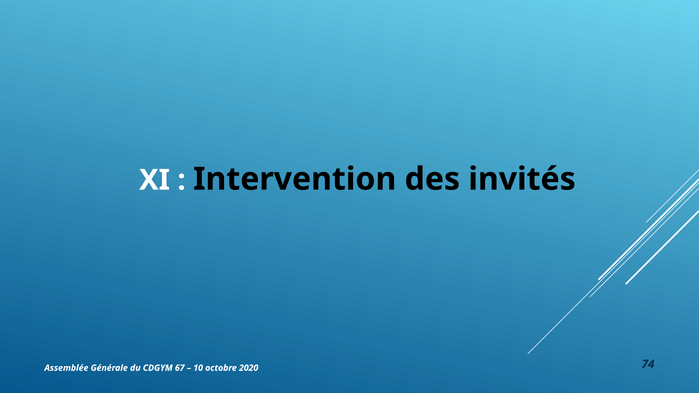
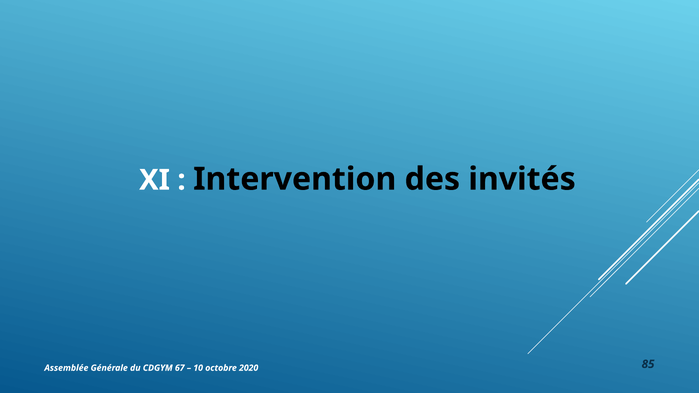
74: 74 -> 85 (648, 364)
